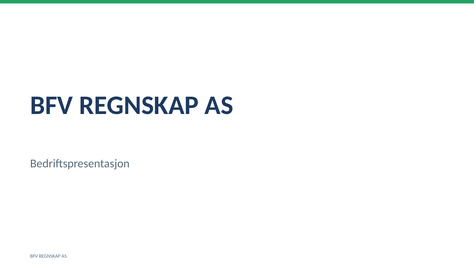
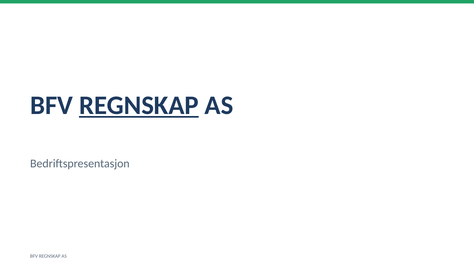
REGNSKAP underline: none -> present (139, 105)
